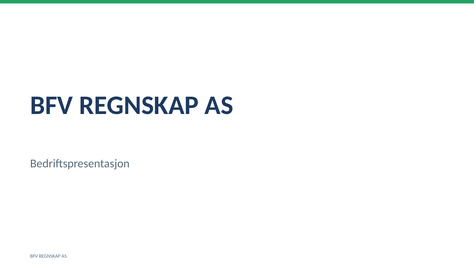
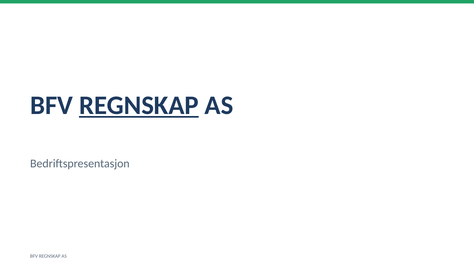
REGNSKAP underline: none -> present (139, 105)
